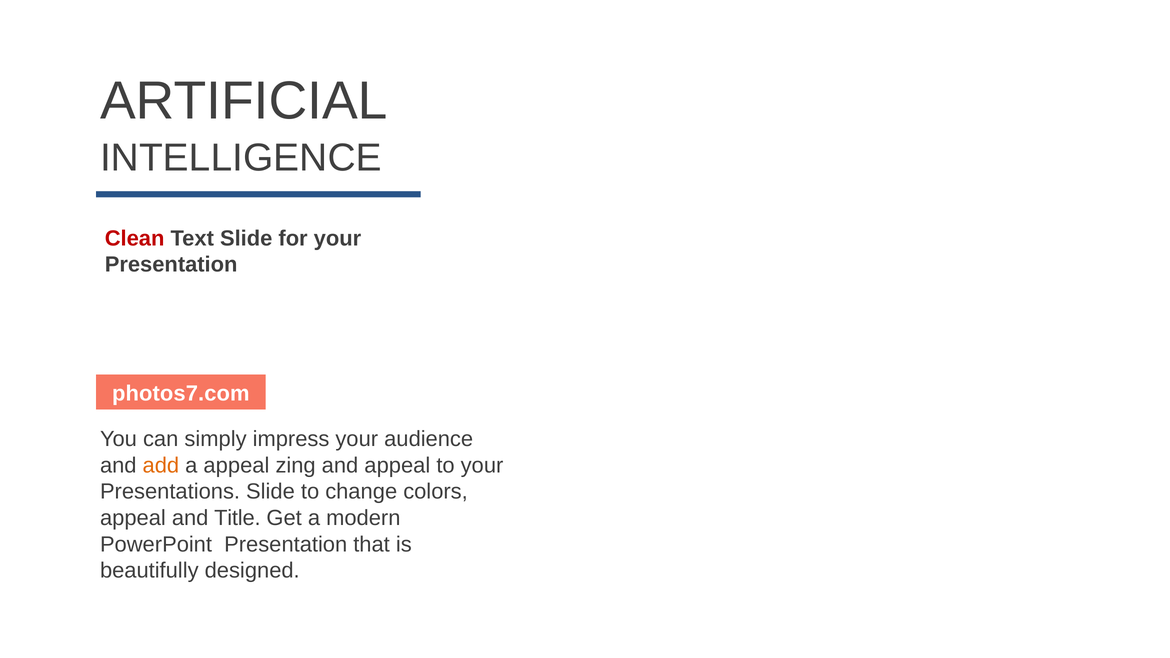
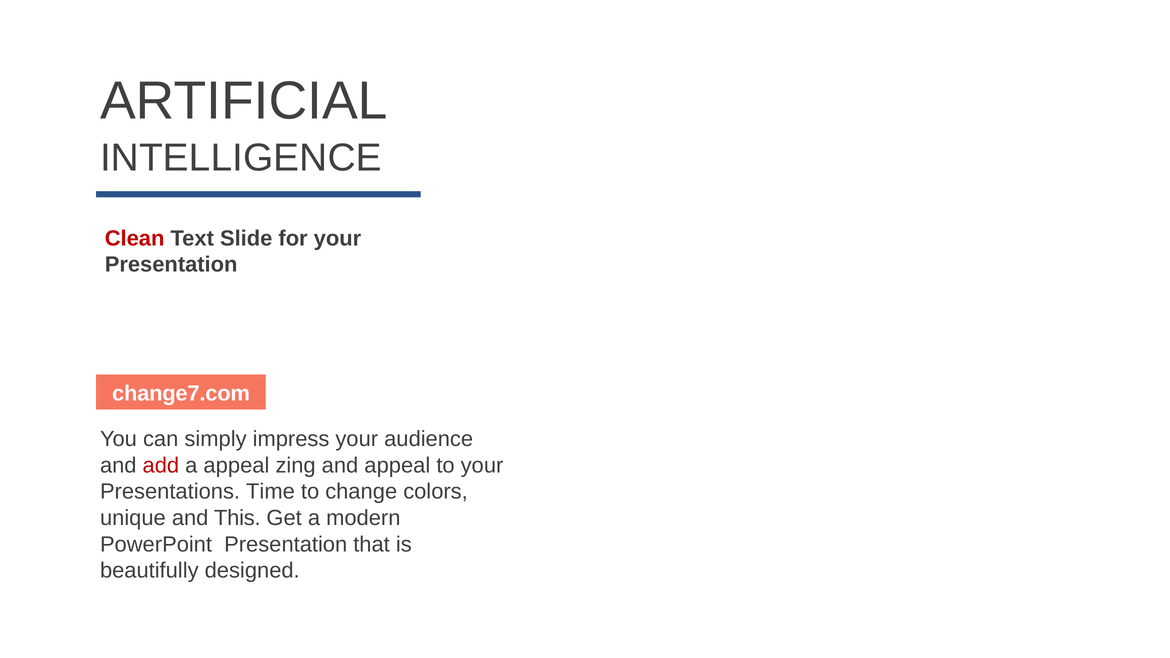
photos7.com: photos7.com -> change7.com (181, 394)
add colour: orange -> red (161, 466)
Presentations Slide: Slide -> Time (270, 492)
appeal: appeal -> unique (133, 518)
Title: Title -> This (237, 518)
